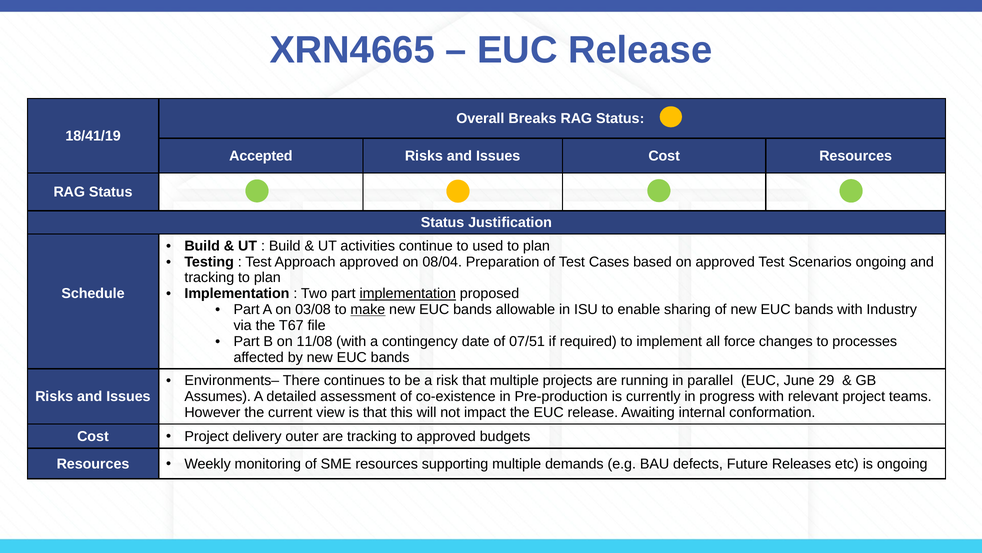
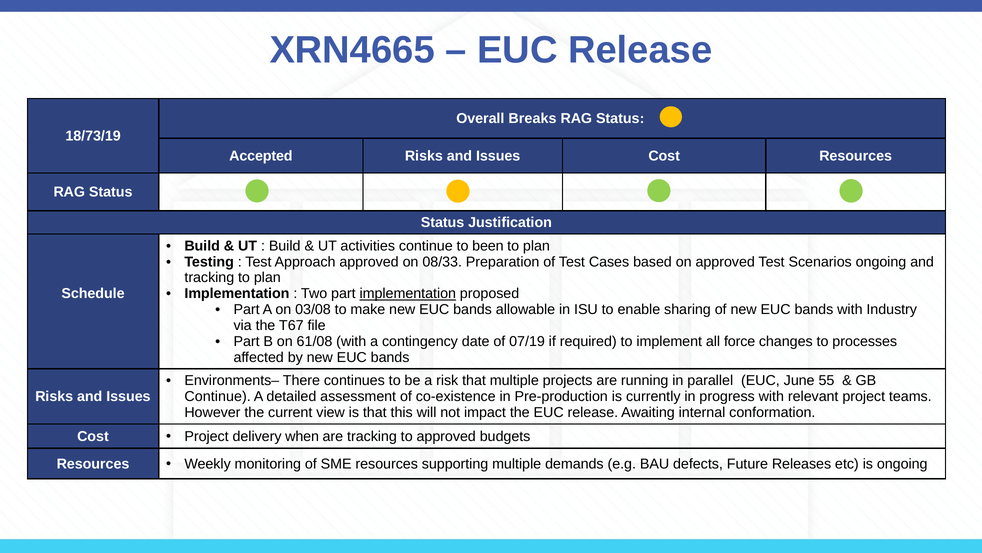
18/41/19: 18/41/19 -> 18/73/19 (93, 136)
used: used -> been (488, 246)
08/04: 08/04 -> 08/33 (442, 262)
make underline: present -> none (368, 309)
11/08: 11/08 -> 61/08 (314, 341)
07/51: 07/51 -> 07/19 (527, 341)
29: 29 -> 55 (826, 380)
Assumes: Assumes -> Continue (218, 396)
outer: outer -> when (302, 436)
